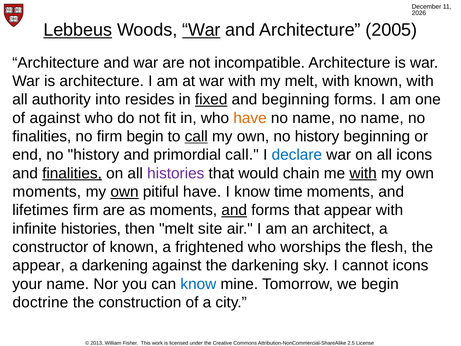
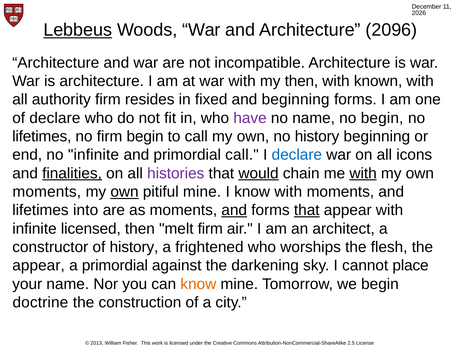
War underline: present -> none (201, 30)
2005: 2005 -> 2096 (391, 30)
my melt: melt -> then (301, 81)
authority into: into -> firm (108, 99)
fixed underline: present -> none (211, 99)
of against: against -> declare (55, 118)
have colour: orange -> purple (250, 118)
name: name -> begin (382, 118)
finalities: finalities -> lifetimes (42, 136)
call underline: present -> none (196, 136)
end no history: history -> infinite (93, 155)
would underline: none -> present (259, 173)
pitiful have: have -> mine (202, 192)
know time: time -> with (288, 192)
lifetimes firm: firm -> into (86, 210)
that underline: none -> present (307, 210)
infinite histories: histories -> licensed (91, 229)
melt site: site -> firm (210, 229)
of known: known -> history (134, 247)
a darkening: darkening -> primordial (115, 265)
cannot icons: icons -> place (411, 265)
know colour: blue -> orange (198, 284)
